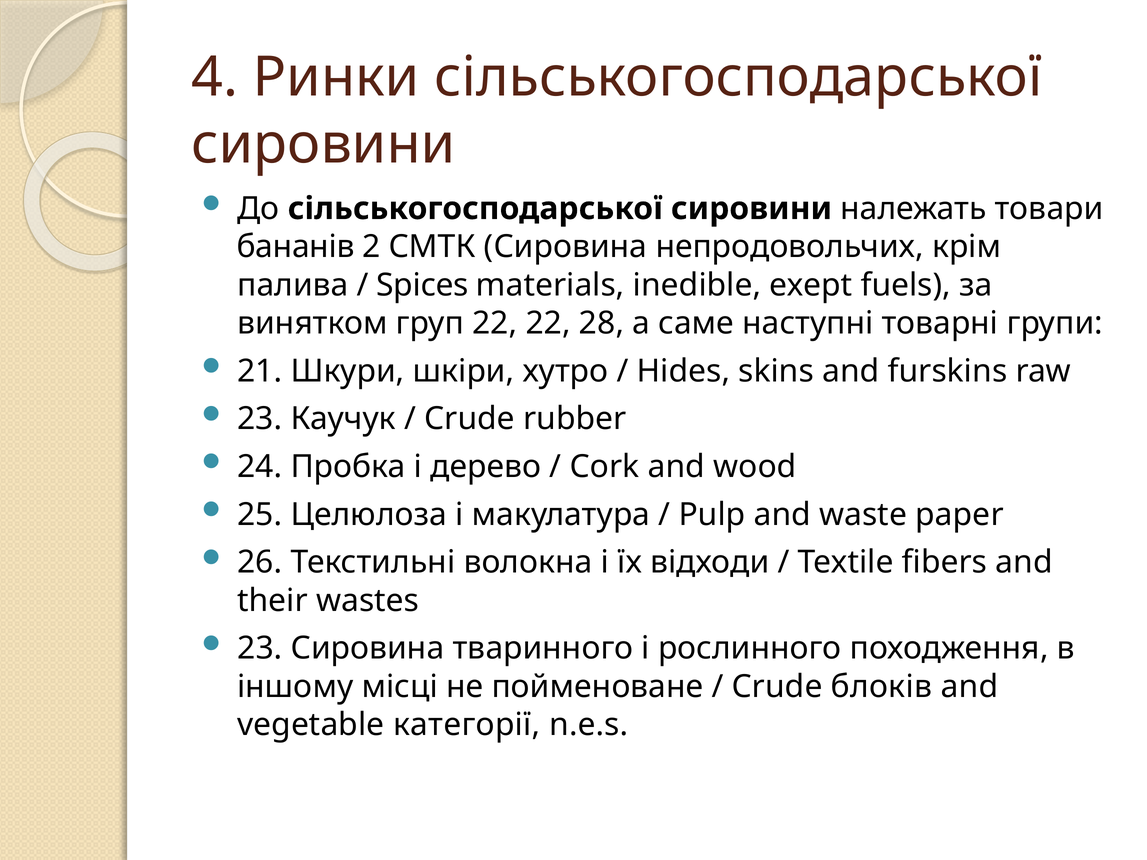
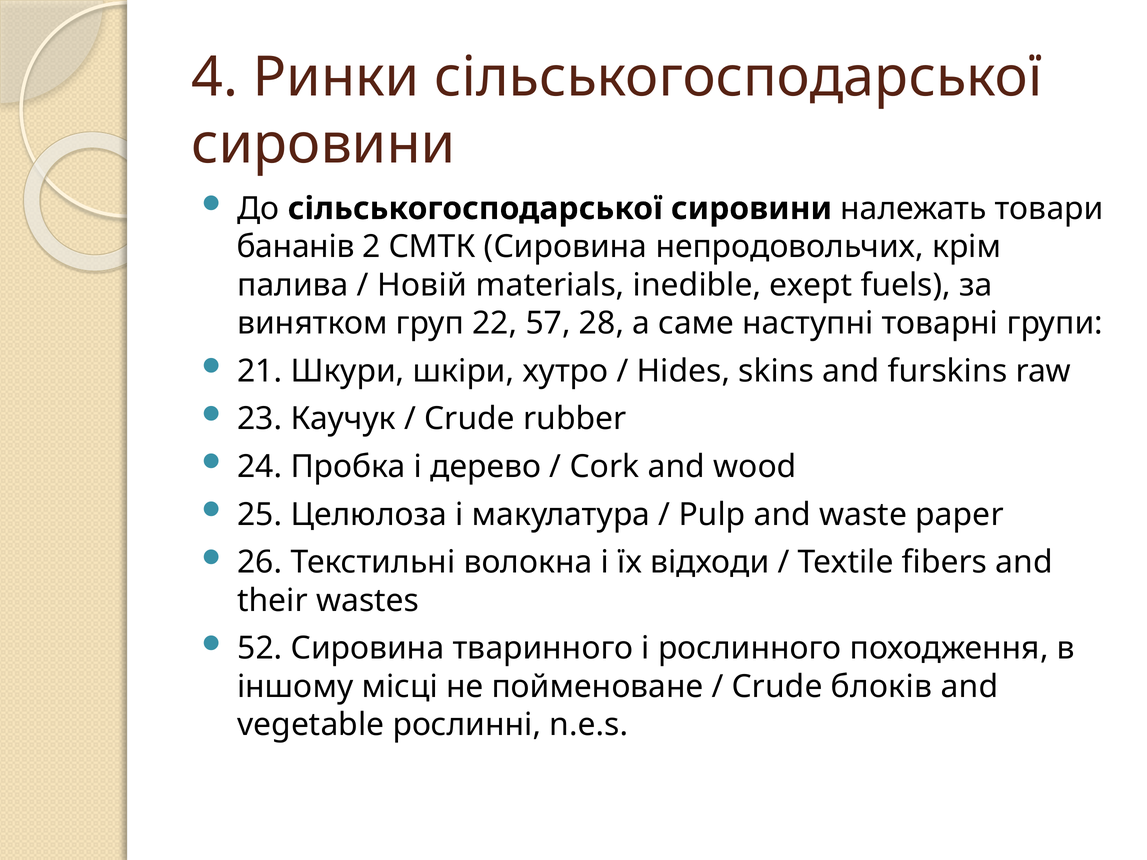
Spices: Spices -> Новій (422, 285)
22 22: 22 -> 57 (548, 323)
23: 23 -> 52 (260, 649)
категорії: категорії -> рослинні (467, 725)
